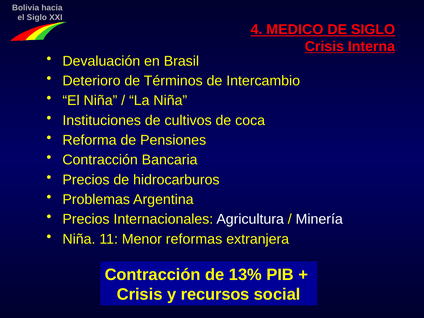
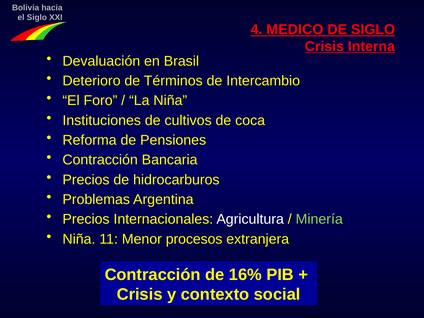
El Niña: Niña -> Foro (100, 101)
Minería colour: white -> light green (319, 219)
reformas: reformas -> procesos (194, 239)
13%: 13% -> 16% (245, 275)
recursos: recursos -> contexto (215, 294)
